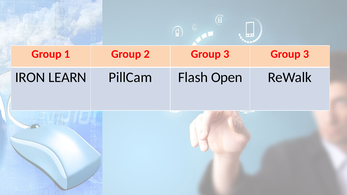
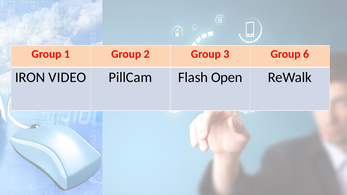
3 Group 3: 3 -> 6 (306, 54)
LEARN: LEARN -> VIDEO (67, 78)
